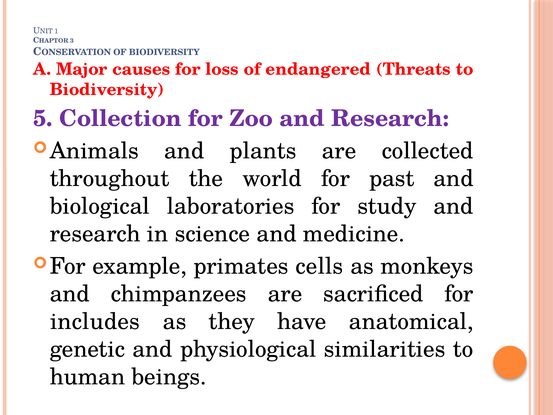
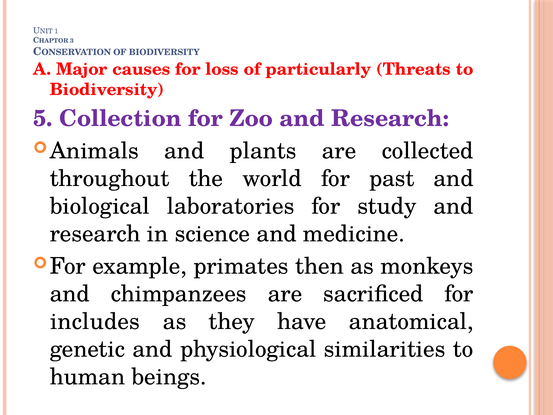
endangered: endangered -> particularly (318, 69)
cells: cells -> then (319, 266)
